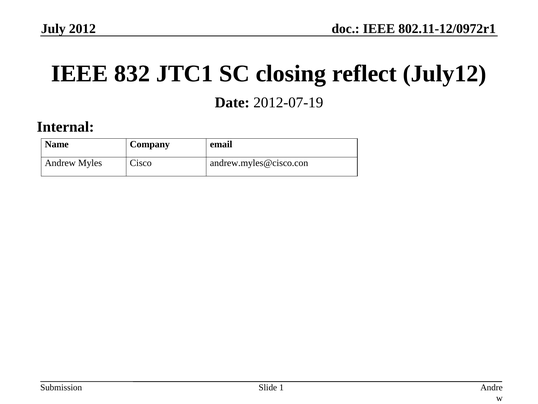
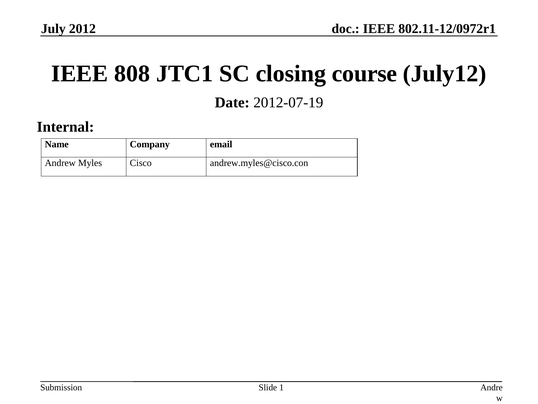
832: 832 -> 808 (132, 73)
reflect: reflect -> course (365, 73)
